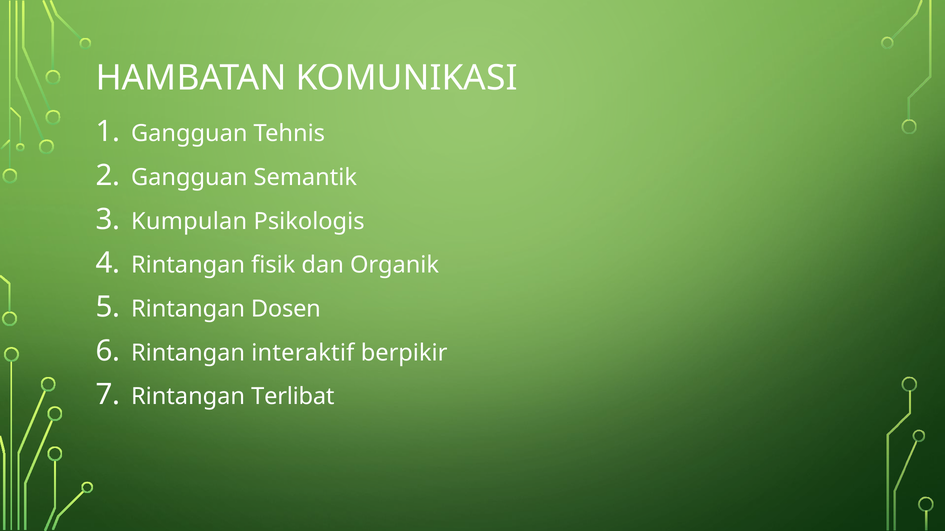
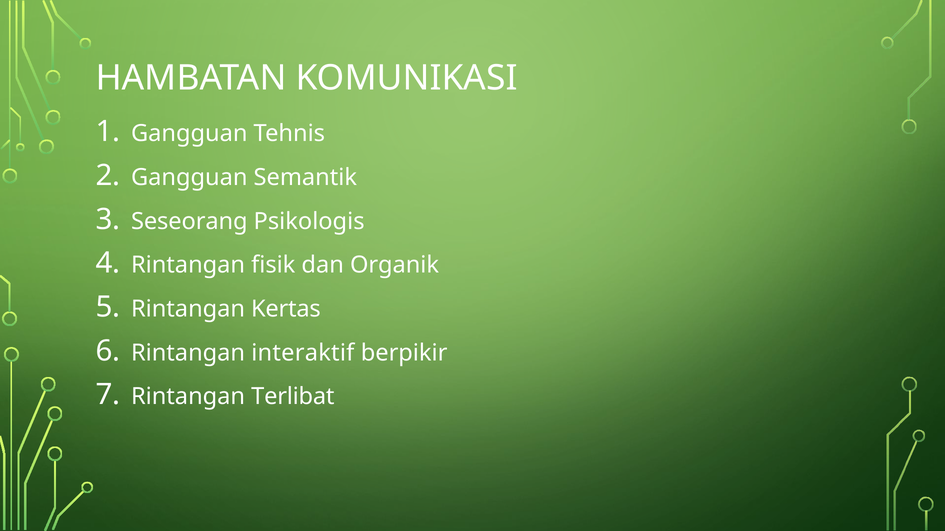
Kumpulan: Kumpulan -> Seseorang (189, 222)
Dosen: Dosen -> Kertas (286, 309)
